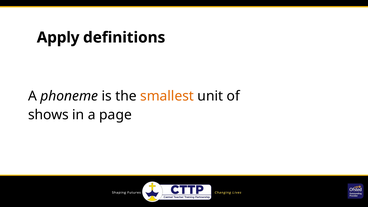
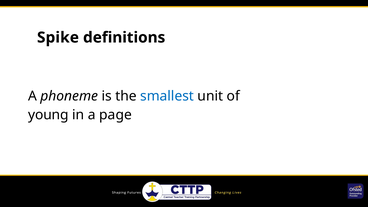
Apply: Apply -> Spike (58, 37)
smallest colour: orange -> blue (167, 96)
shows: shows -> young (48, 115)
